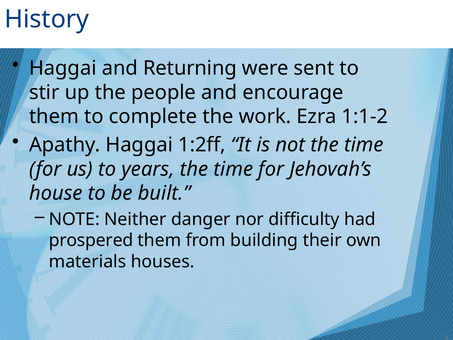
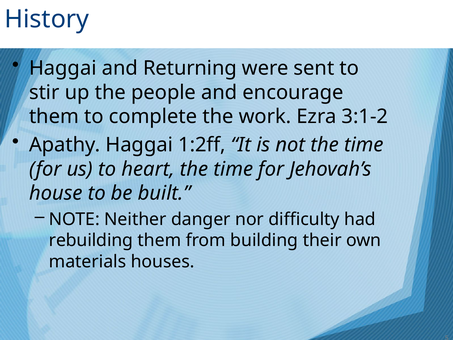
1:1-2: 1:1-2 -> 3:1-2 (365, 117)
years: years -> heart (148, 169)
prospered: prospered -> rebuilding (91, 240)
